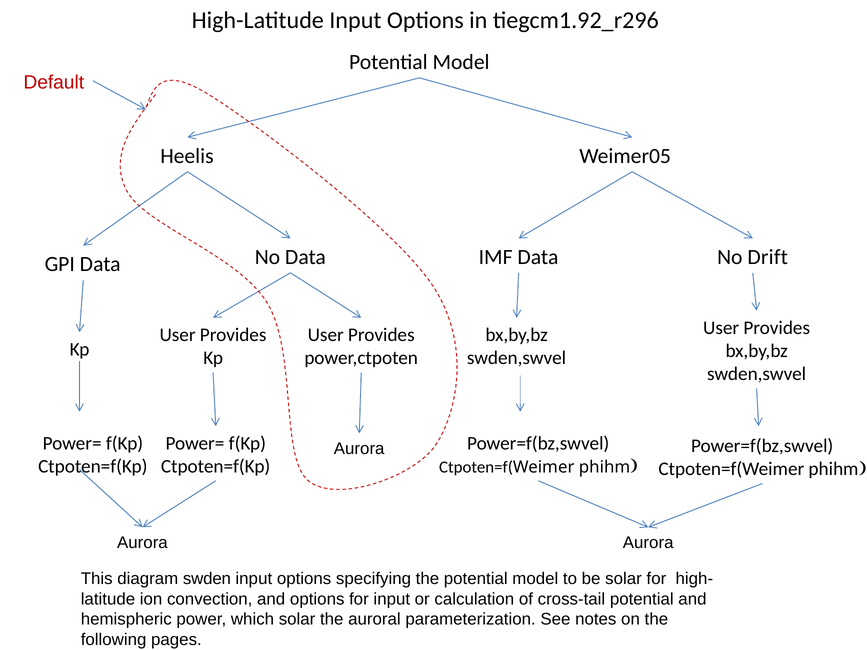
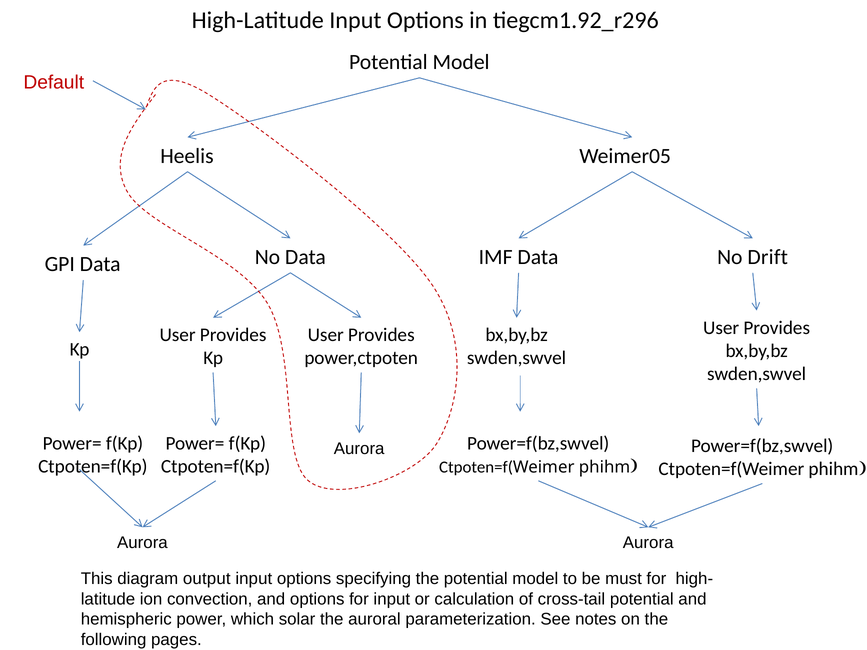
swden: swden -> output (207, 579)
be solar: solar -> must (624, 579)
